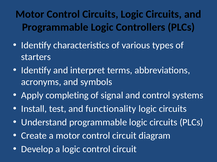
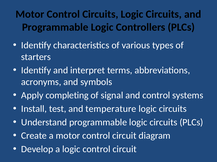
functionality: functionality -> temperature (111, 109)
